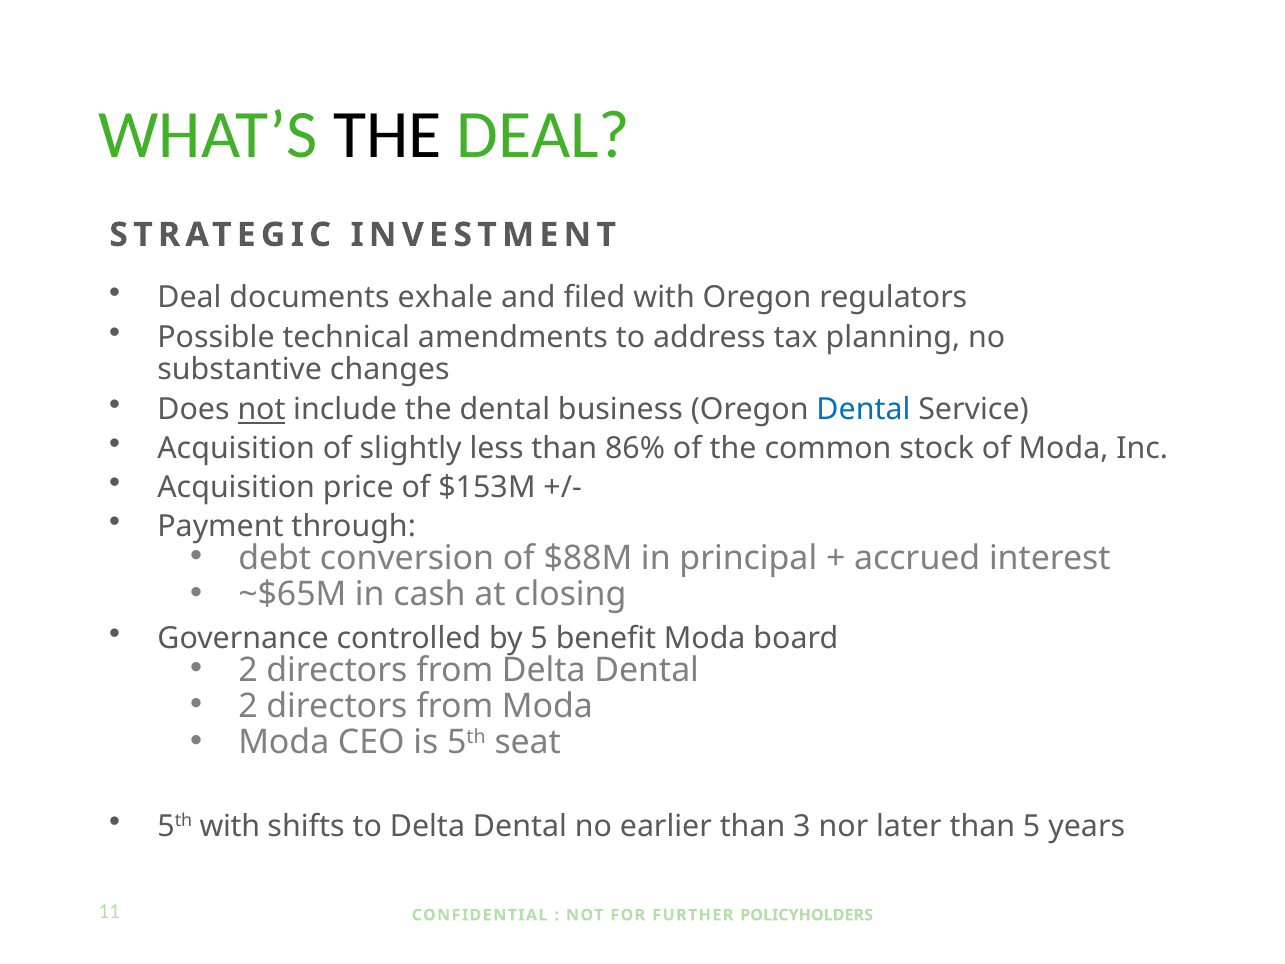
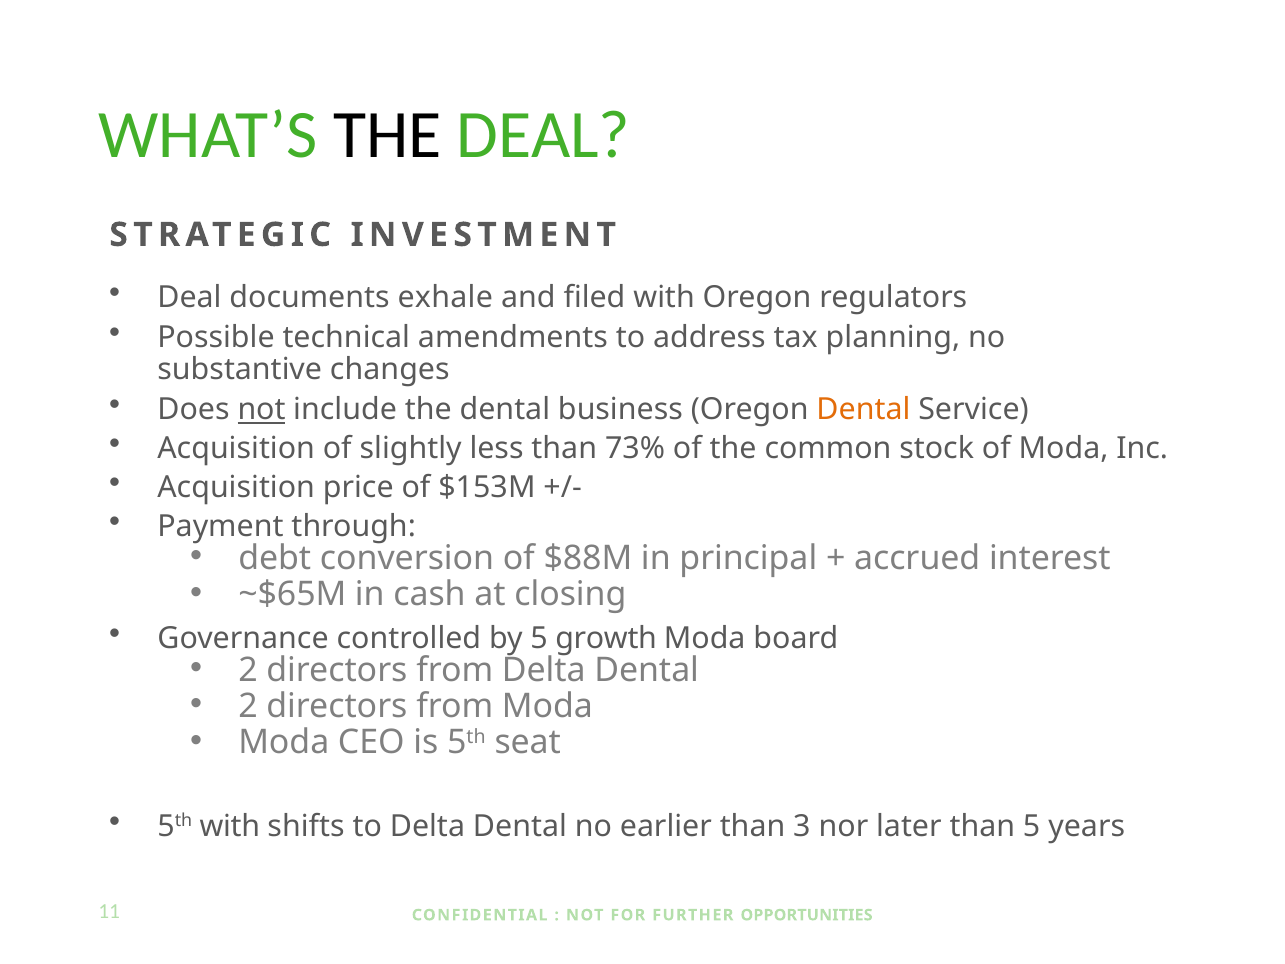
Dental colour: blue -> orange (863, 409)
86%: 86% -> 73% (635, 448)
benefit: benefit -> growth (606, 638)
POLICYHOLDERS: POLICYHOLDERS -> OPPORTUNITIES (807, 915)
